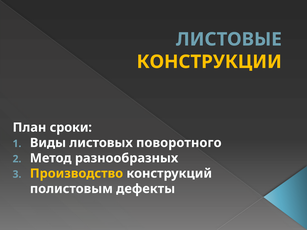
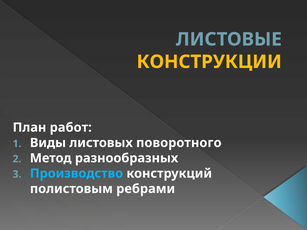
сроки: сроки -> работ (71, 128)
Производство colour: yellow -> light blue (77, 174)
дефекты: дефекты -> ребрами (146, 189)
